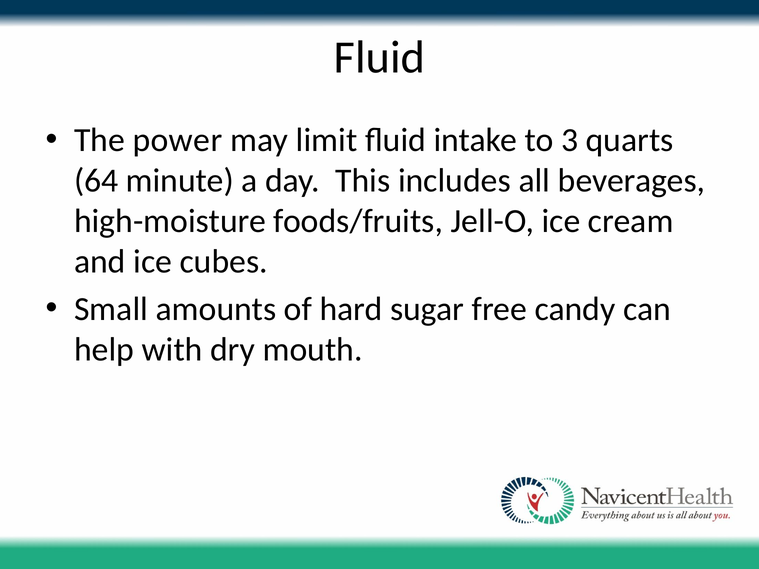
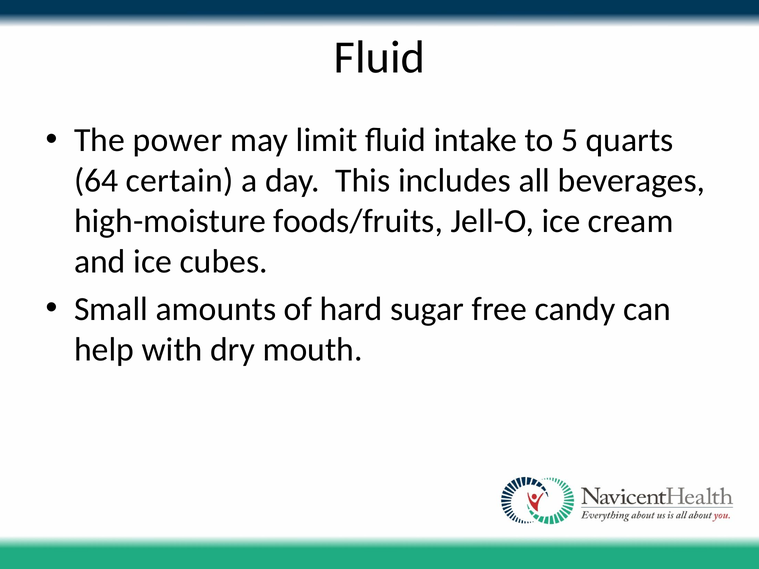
3: 3 -> 5 (570, 140)
minute: minute -> certain (180, 181)
